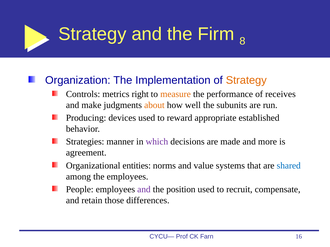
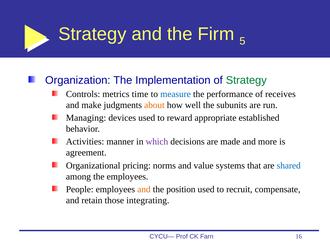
8: 8 -> 5 (242, 41)
Strategy colour: orange -> green (246, 81)
right: right -> time (140, 94)
measure colour: orange -> blue (176, 94)
Producing: Producing -> Managing (86, 118)
Strategies: Strategies -> Activities (85, 142)
entities: entities -> pricing (137, 166)
and colour: purple -> orange (144, 190)
differences: differences -> integrating (148, 201)
